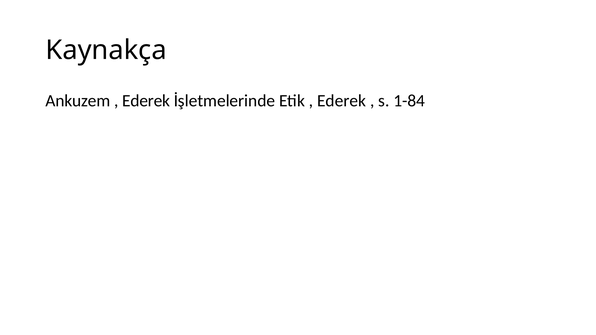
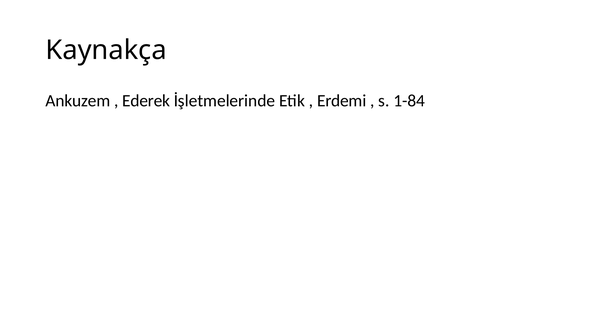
Ederek: Ederek -> Erdemi (342, 101)
